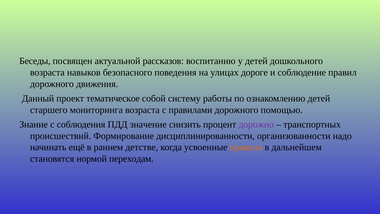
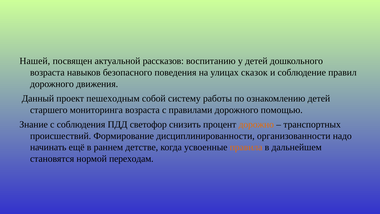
Беседы: Беседы -> Нашей (35, 61)
дороге: дороге -> сказок (254, 72)
тематическое: тематическое -> пешеходным (113, 98)
значение: значение -> светофор (148, 124)
дорожно colour: purple -> orange (256, 124)
